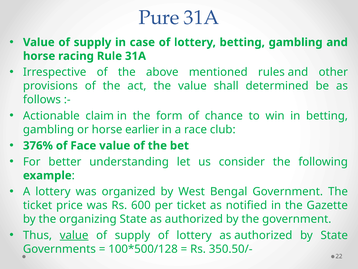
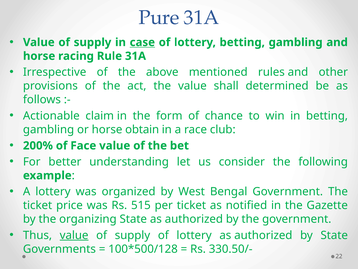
case underline: none -> present (142, 42)
earlier: earlier -> obtain (142, 129)
376%: 376% -> 200% (38, 145)
600: 600 -> 515 (141, 205)
350.50/-: 350.50/- -> 330.50/- (231, 249)
